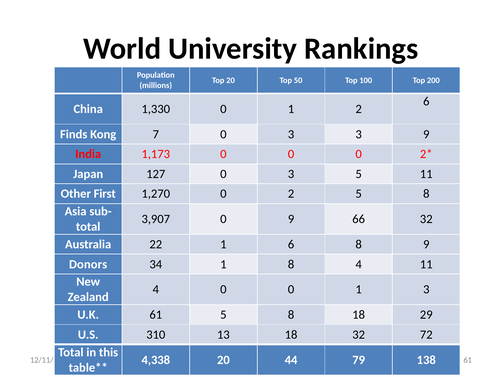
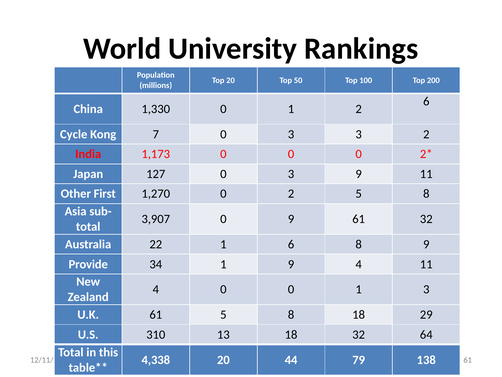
Finds: Finds -> Cycle (74, 134)
3 9: 9 -> 2 (426, 134)
3 5: 5 -> 9 (359, 174)
9 66: 66 -> 61 (359, 219)
Donors: Donors -> Provide (88, 264)
1 8: 8 -> 9 (291, 264)
72: 72 -> 64 (426, 334)
